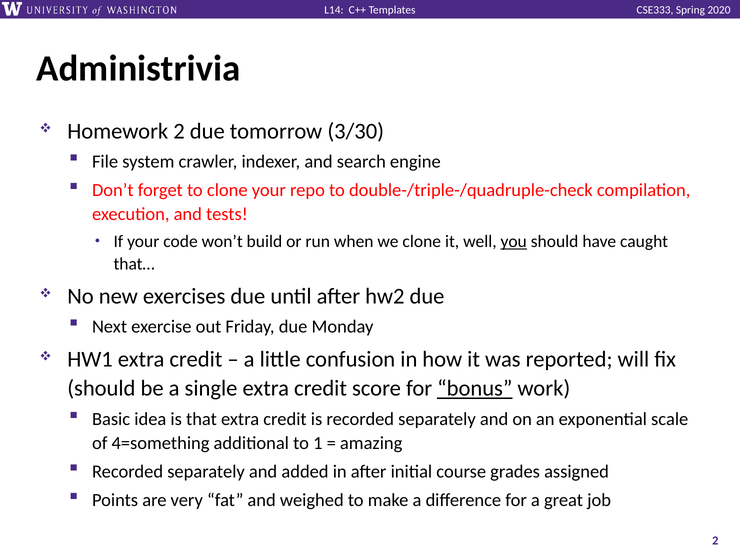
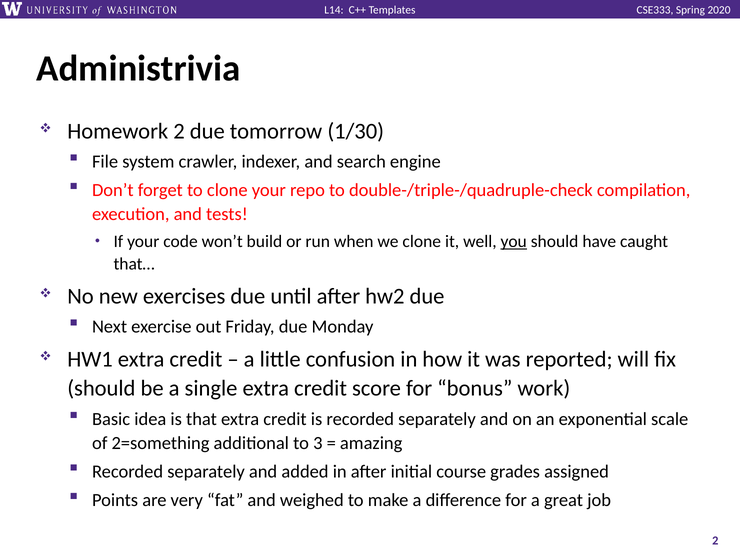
3/30: 3/30 -> 1/30 (356, 131)
bonus underline: present -> none (475, 388)
4=something: 4=something -> 2=something (161, 443)
1: 1 -> 3 (318, 443)
